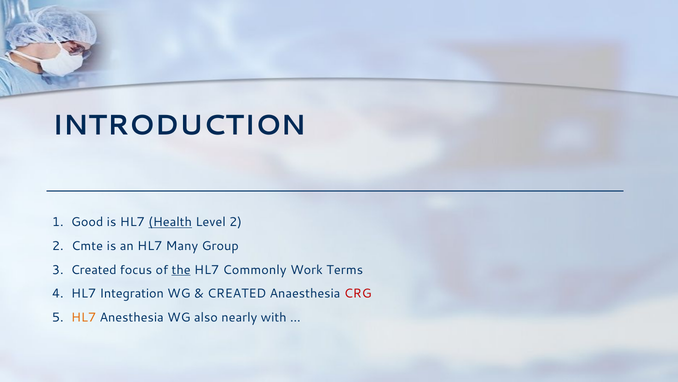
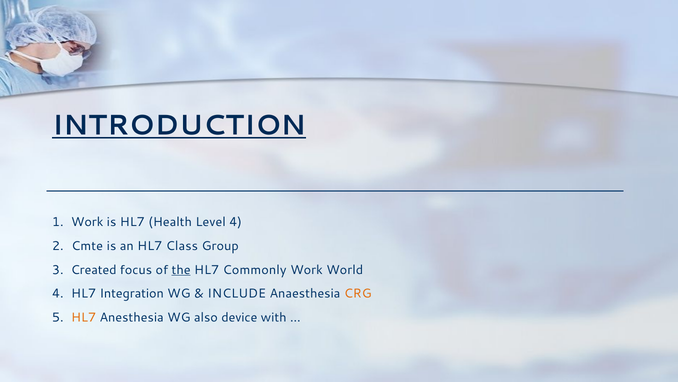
INTRODUCTION underline: none -> present (179, 125)
Good: Good -> Work (87, 222)
Health underline: present -> none (170, 222)
Level 2: 2 -> 4 (236, 222)
Many: Many -> Class (182, 246)
Terms: Terms -> World (345, 269)
CREATED: CREATED -> INCLUDE (237, 293)
CRG colour: red -> orange (358, 293)
nearly: nearly -> device (239, 317)
